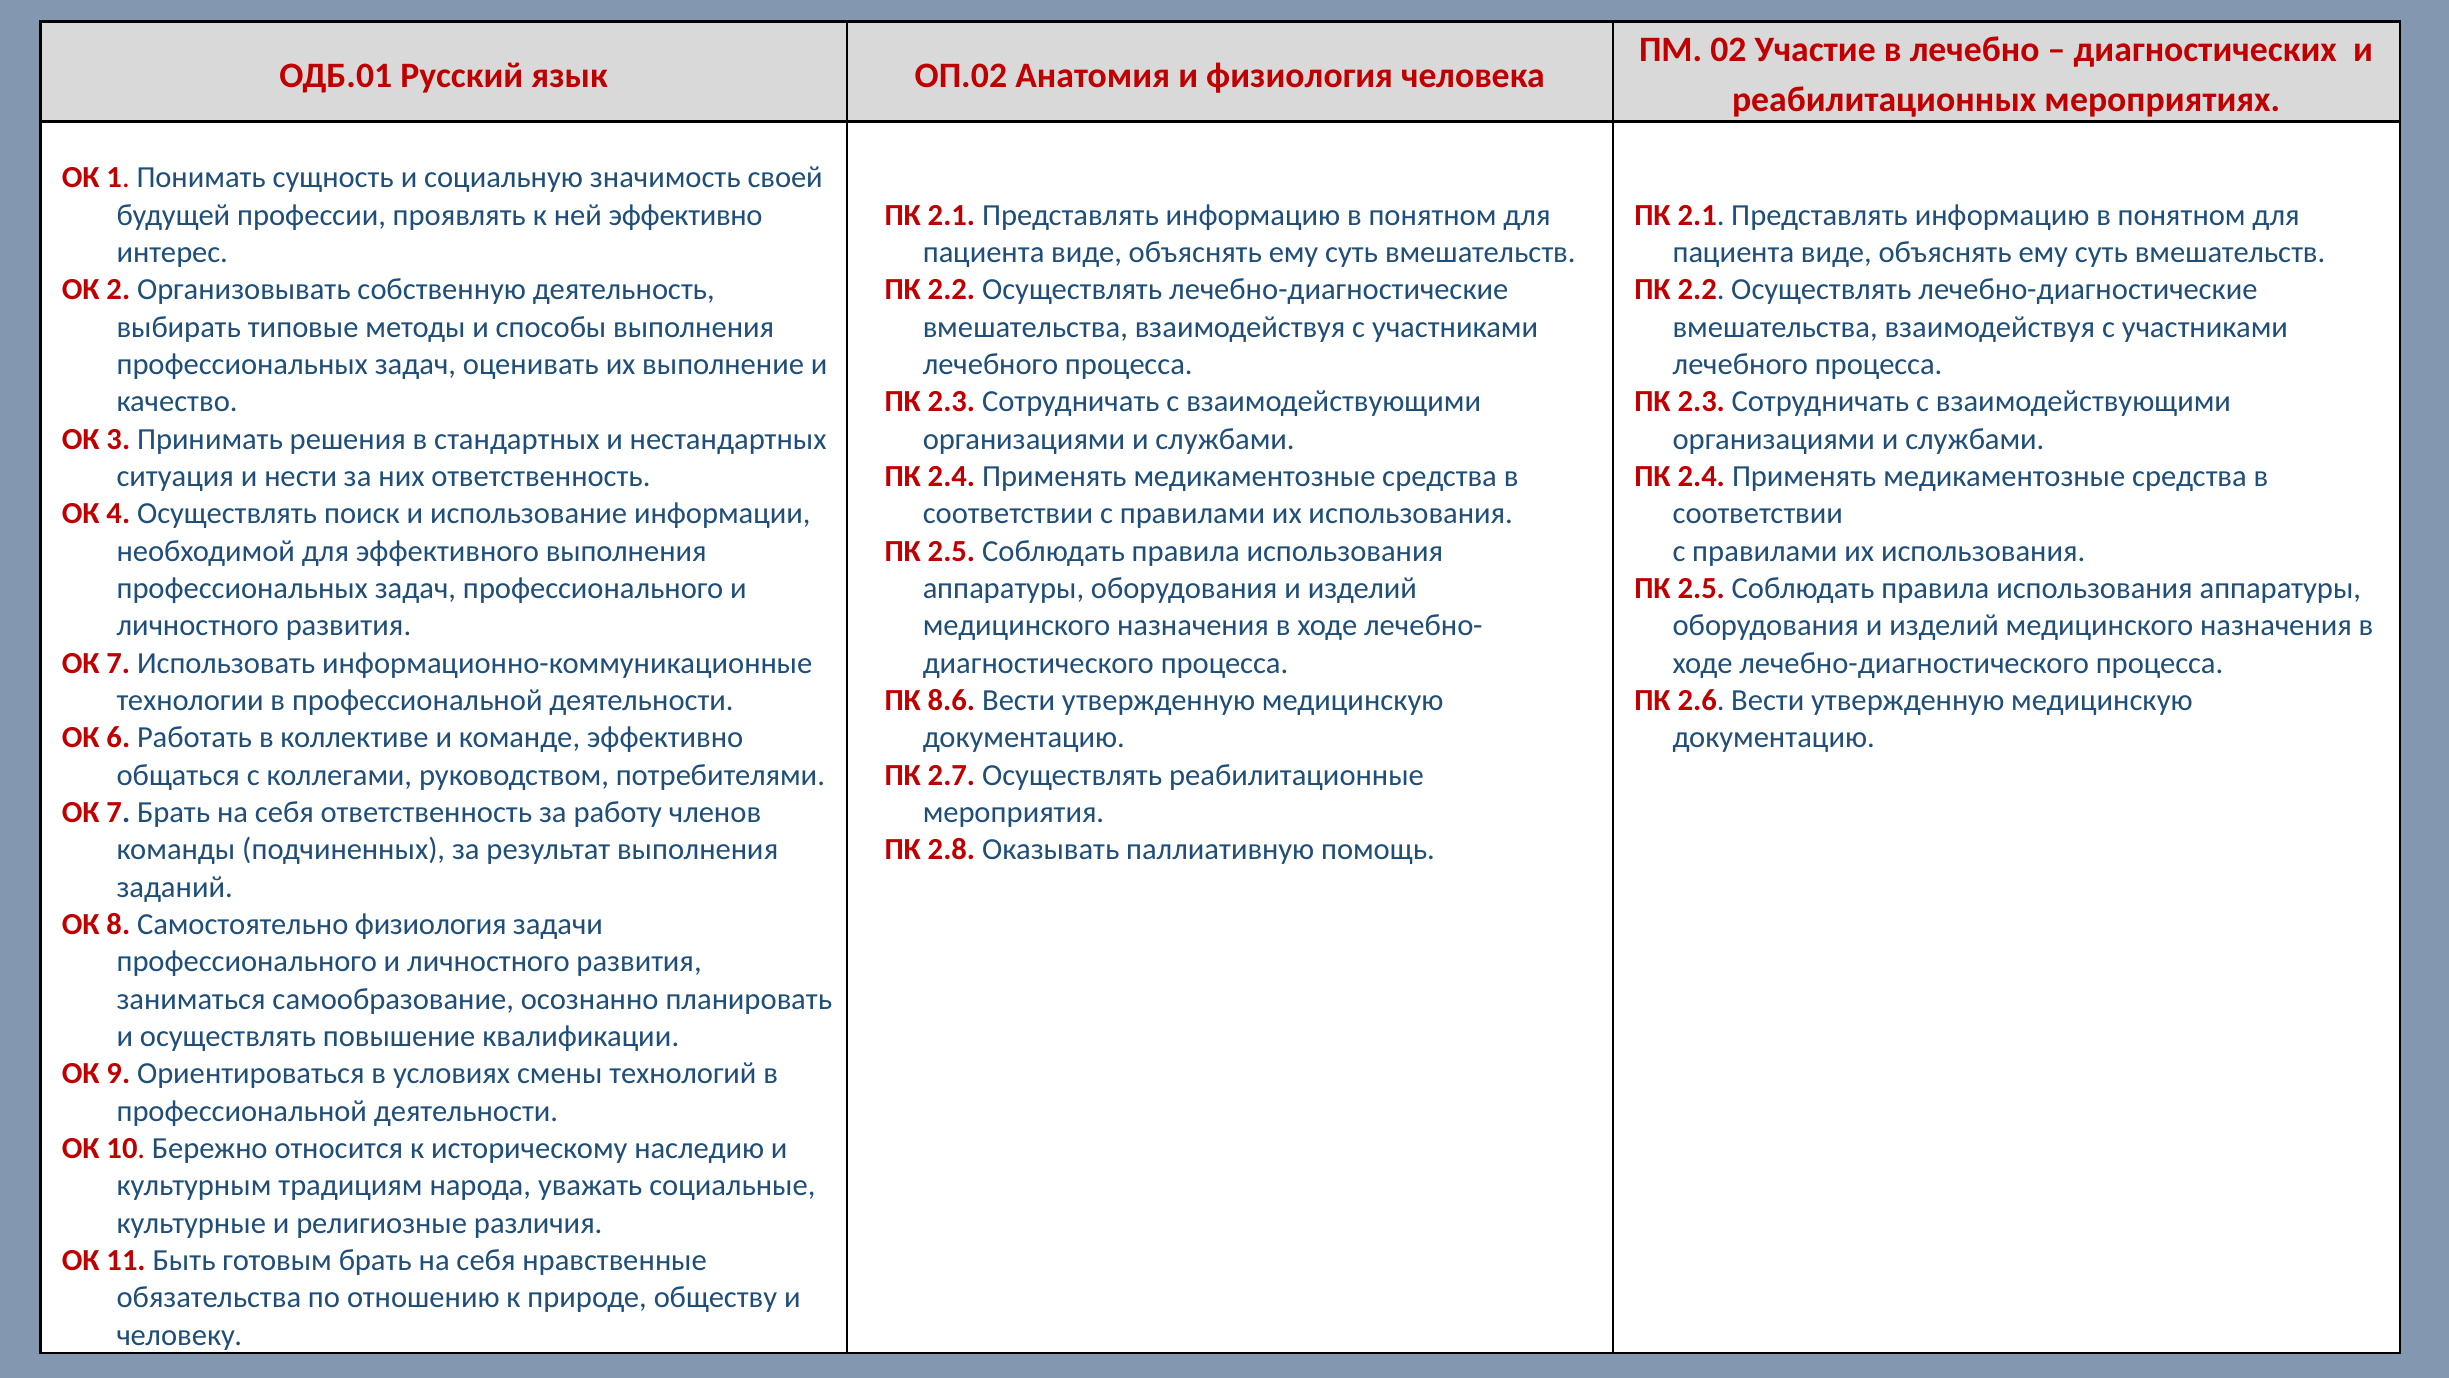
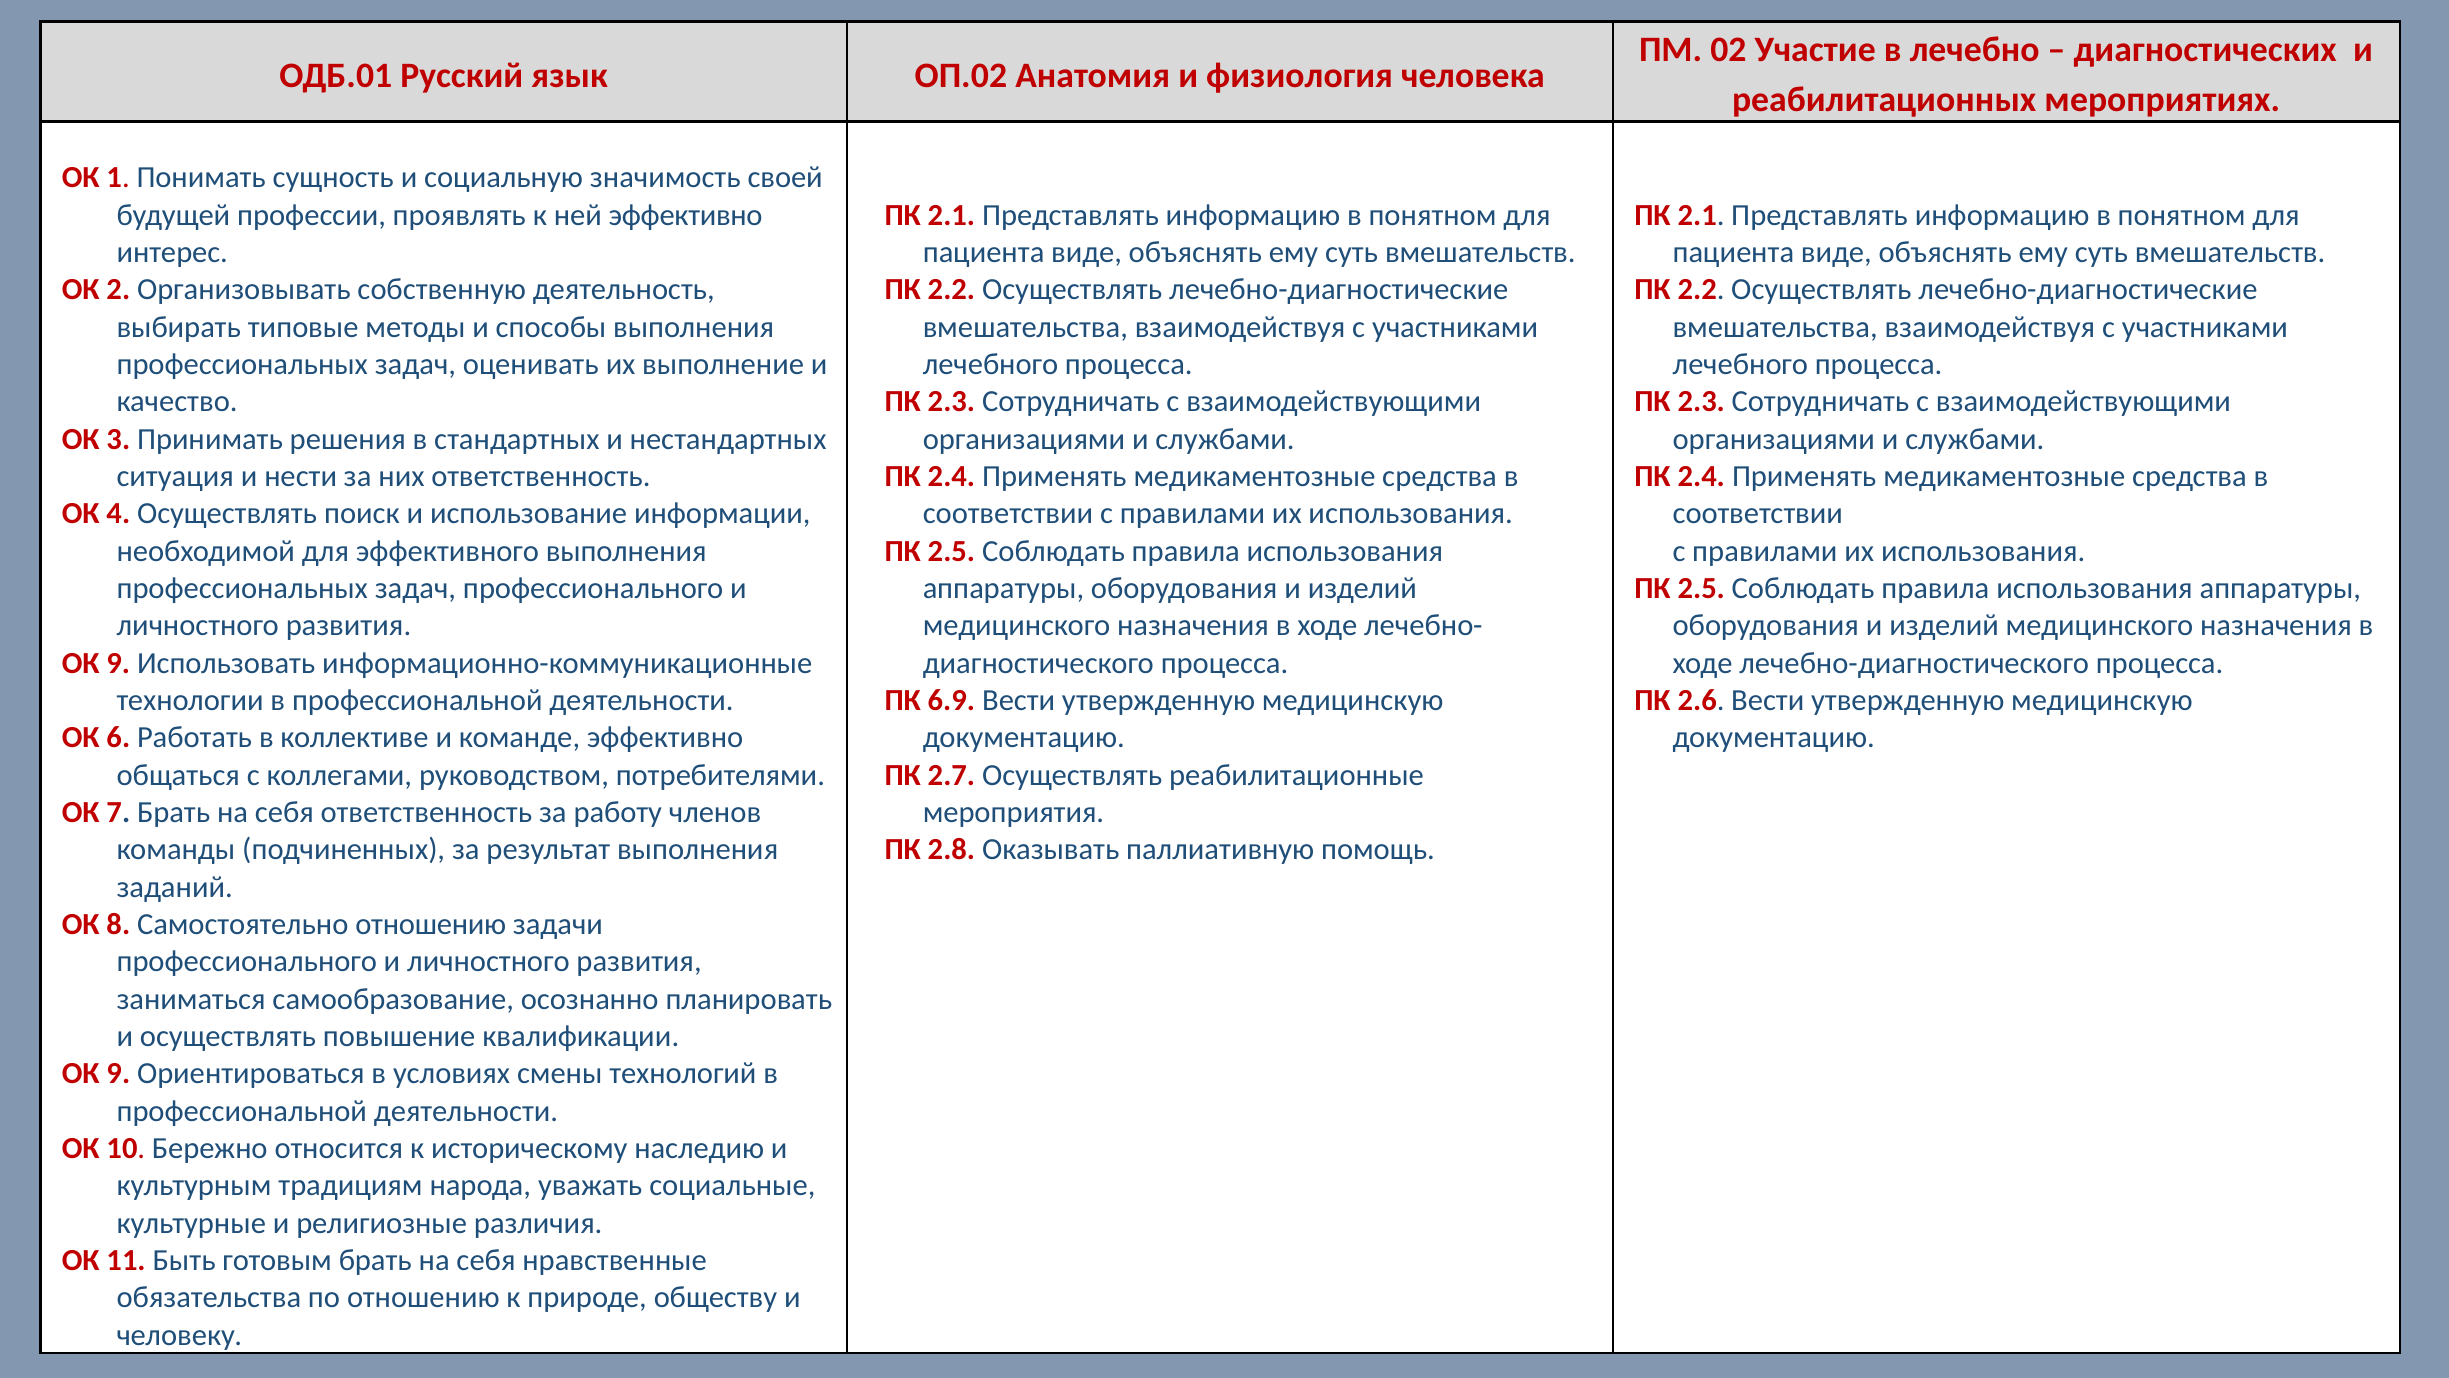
7: 7 -> 9 (118, 663)
8.6: 8.6 -> 6.9 (951, 700)
Самостоятельно физиология: физиология -> отношению (431, 924)
